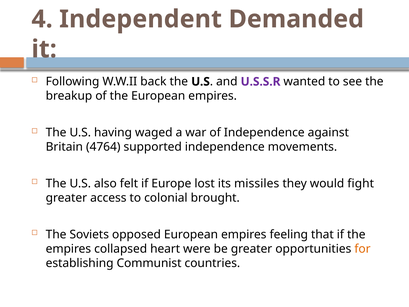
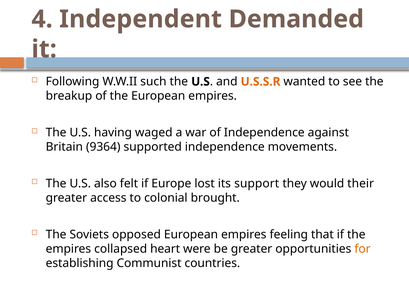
back: back -> such (153, 82)
U.S.S.R colour: purple -> orange (261, 82)
4764: 4764 -> 9364 (103, 147)
missiles: missiles -> support (257, 183)
fight: fight -> their (361, 183)
